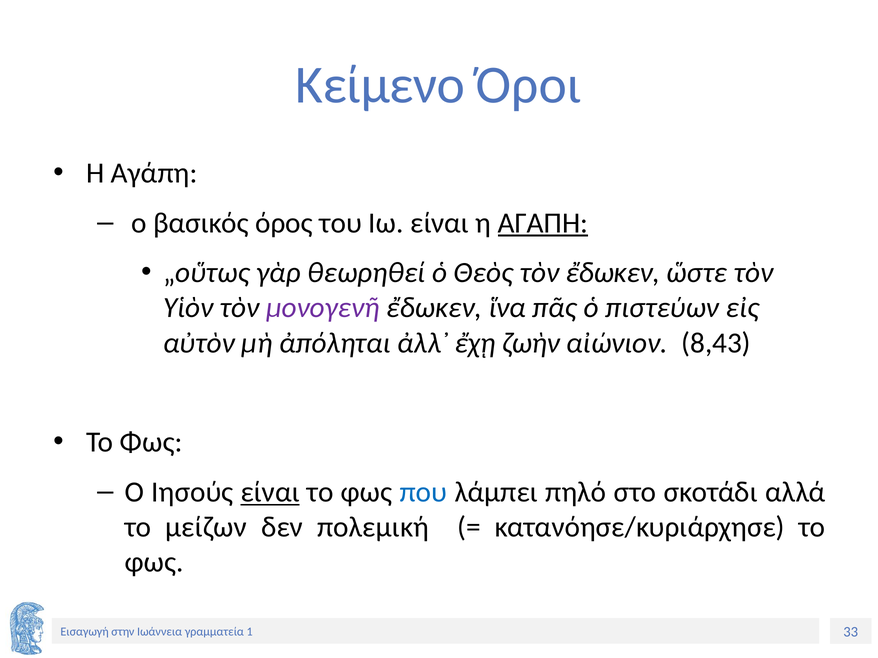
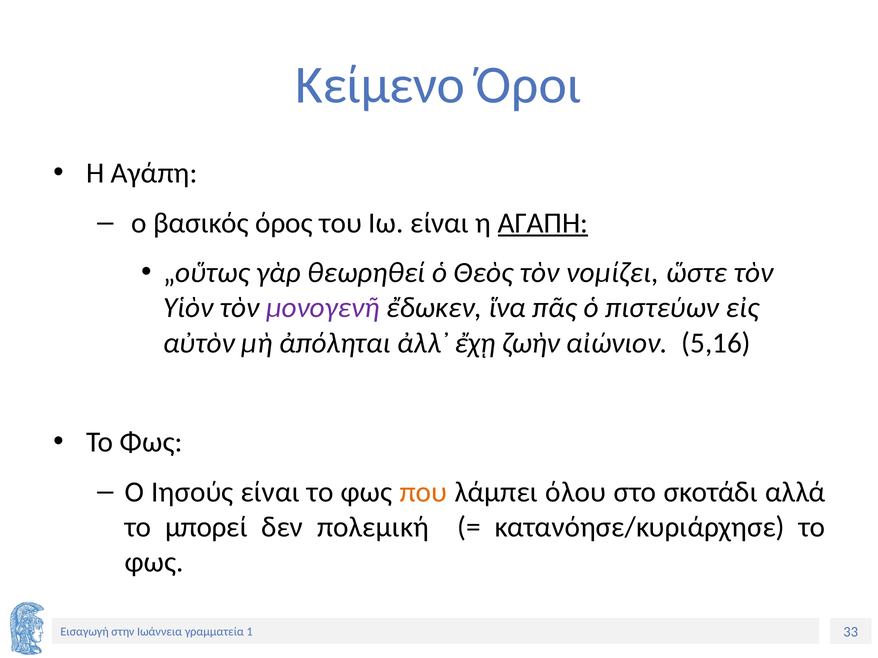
τὸν ἔδωκεν: ἔδωκεν -> νομίζει (613, 273)
8,43: 8,43 -> 5,16 (716, 343)
είναι underline: present -> none (270, 492)
που colour: blue -> orange (423, 492)
πηλό: πηλό -> όλου (576, 492)
μείζων: μείζων -> μπορεί (206, 528)
